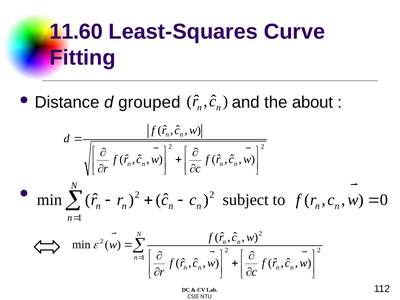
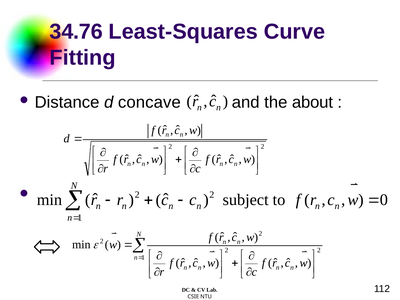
11.60: 11.60 -> 34.76 (76, 32)
grouped: grouped -> concave (149, 102)
